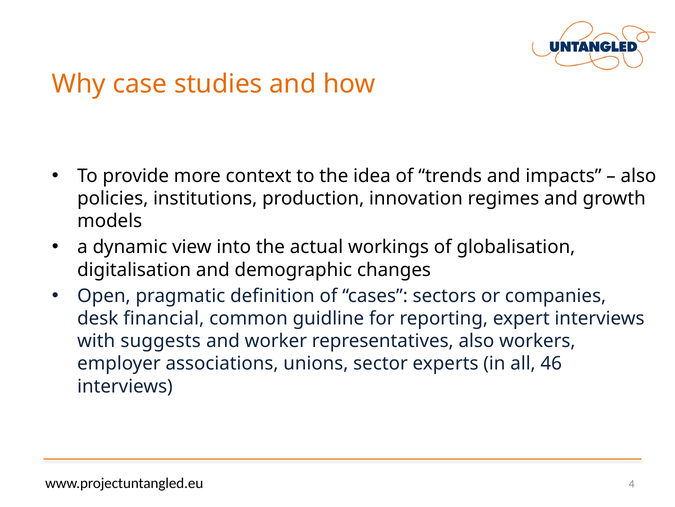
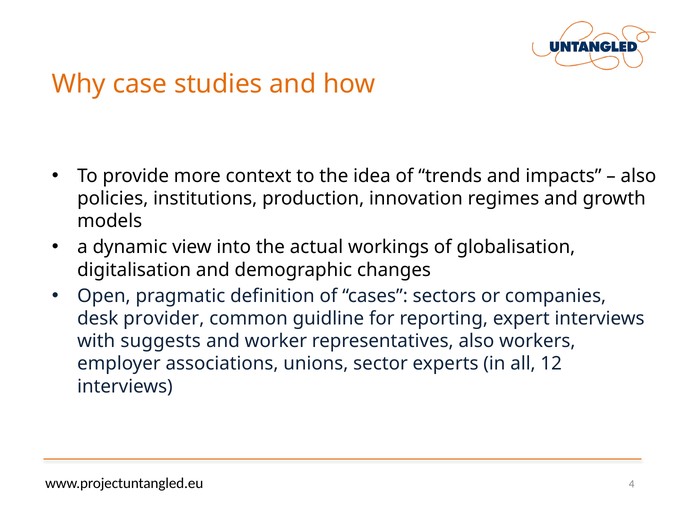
financial: financial -> provider (164, 318)
46: 46 -> 12 (551, 363)
